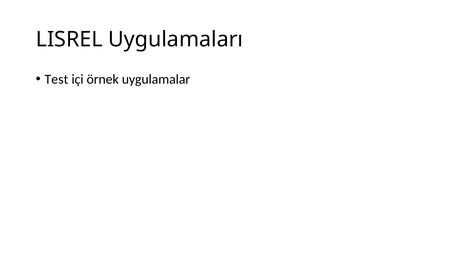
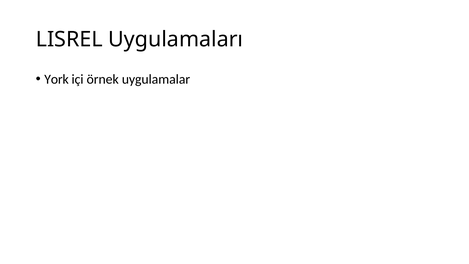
Test: Test -> York (57, 79)
